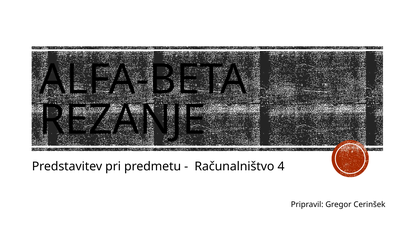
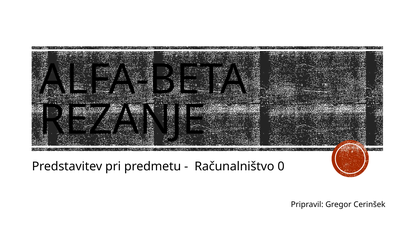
4: 4 -> 0 (281, 166)
